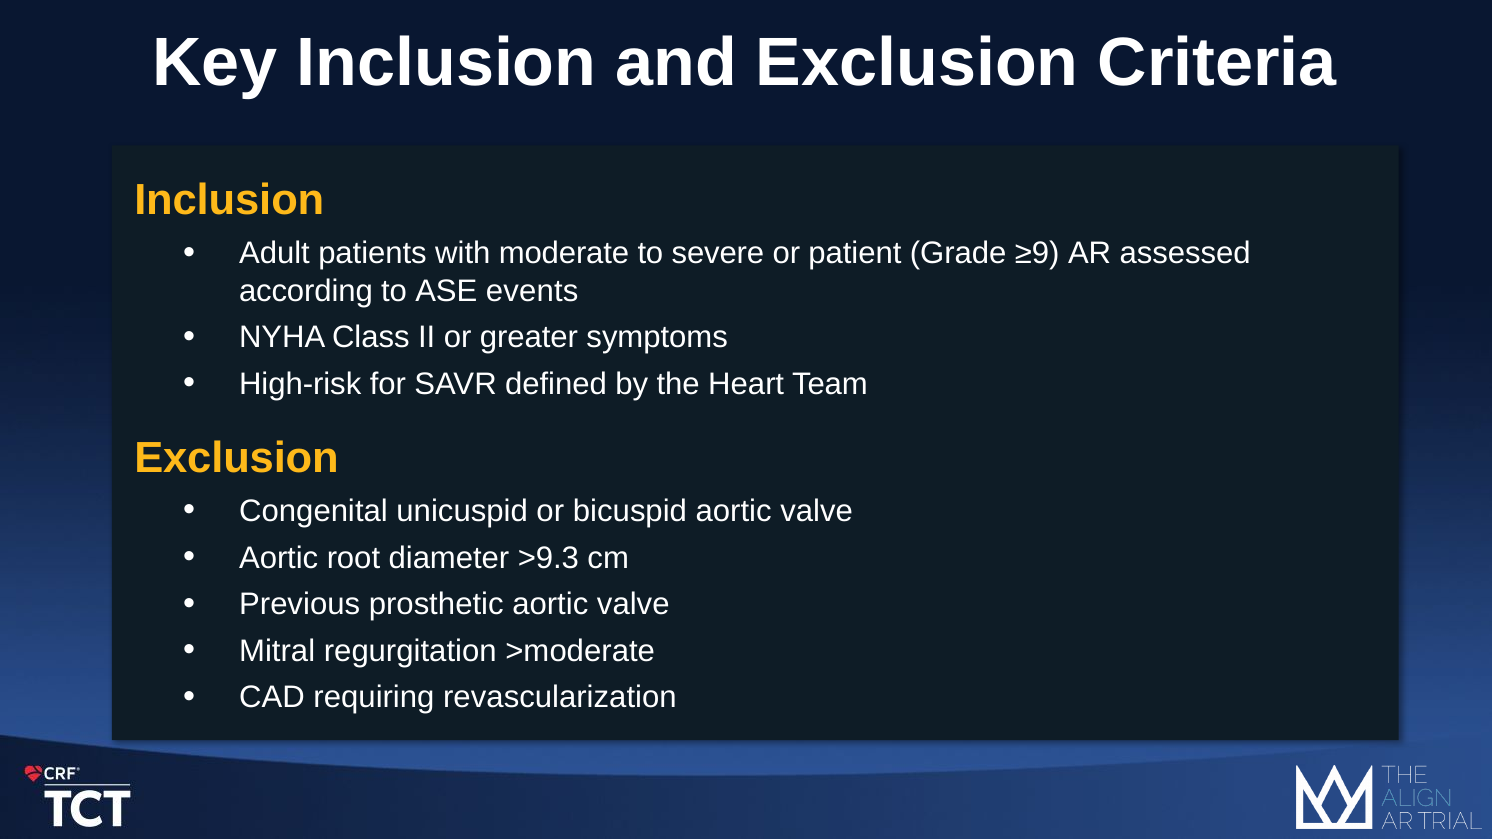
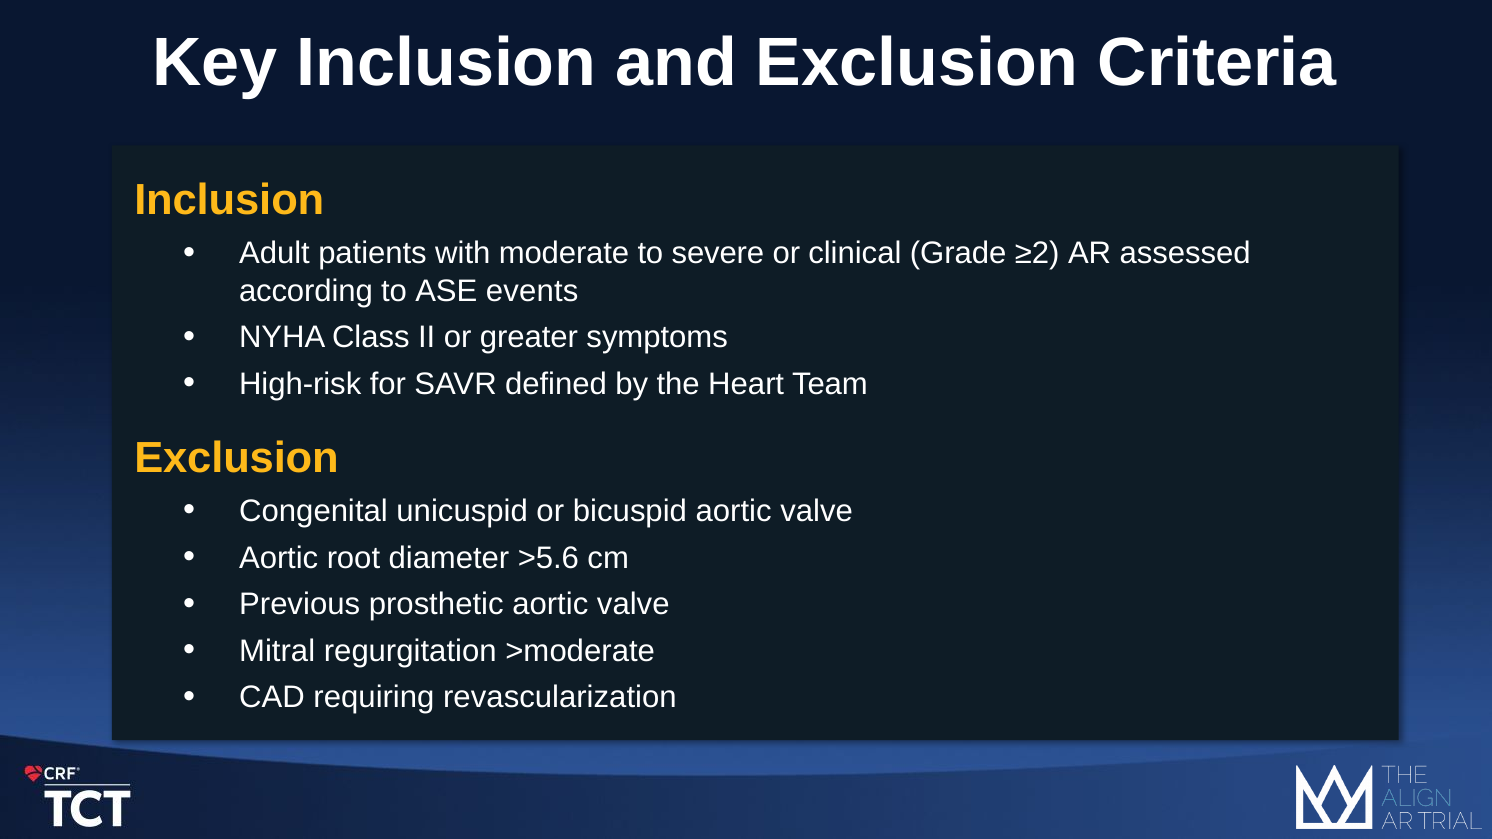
patient: patient -> clinical (855, 254)
≥9: ≥9 -> ≥2 (1037, 254)
>9.3: >9.3 -> >5.6 (548, 558)
